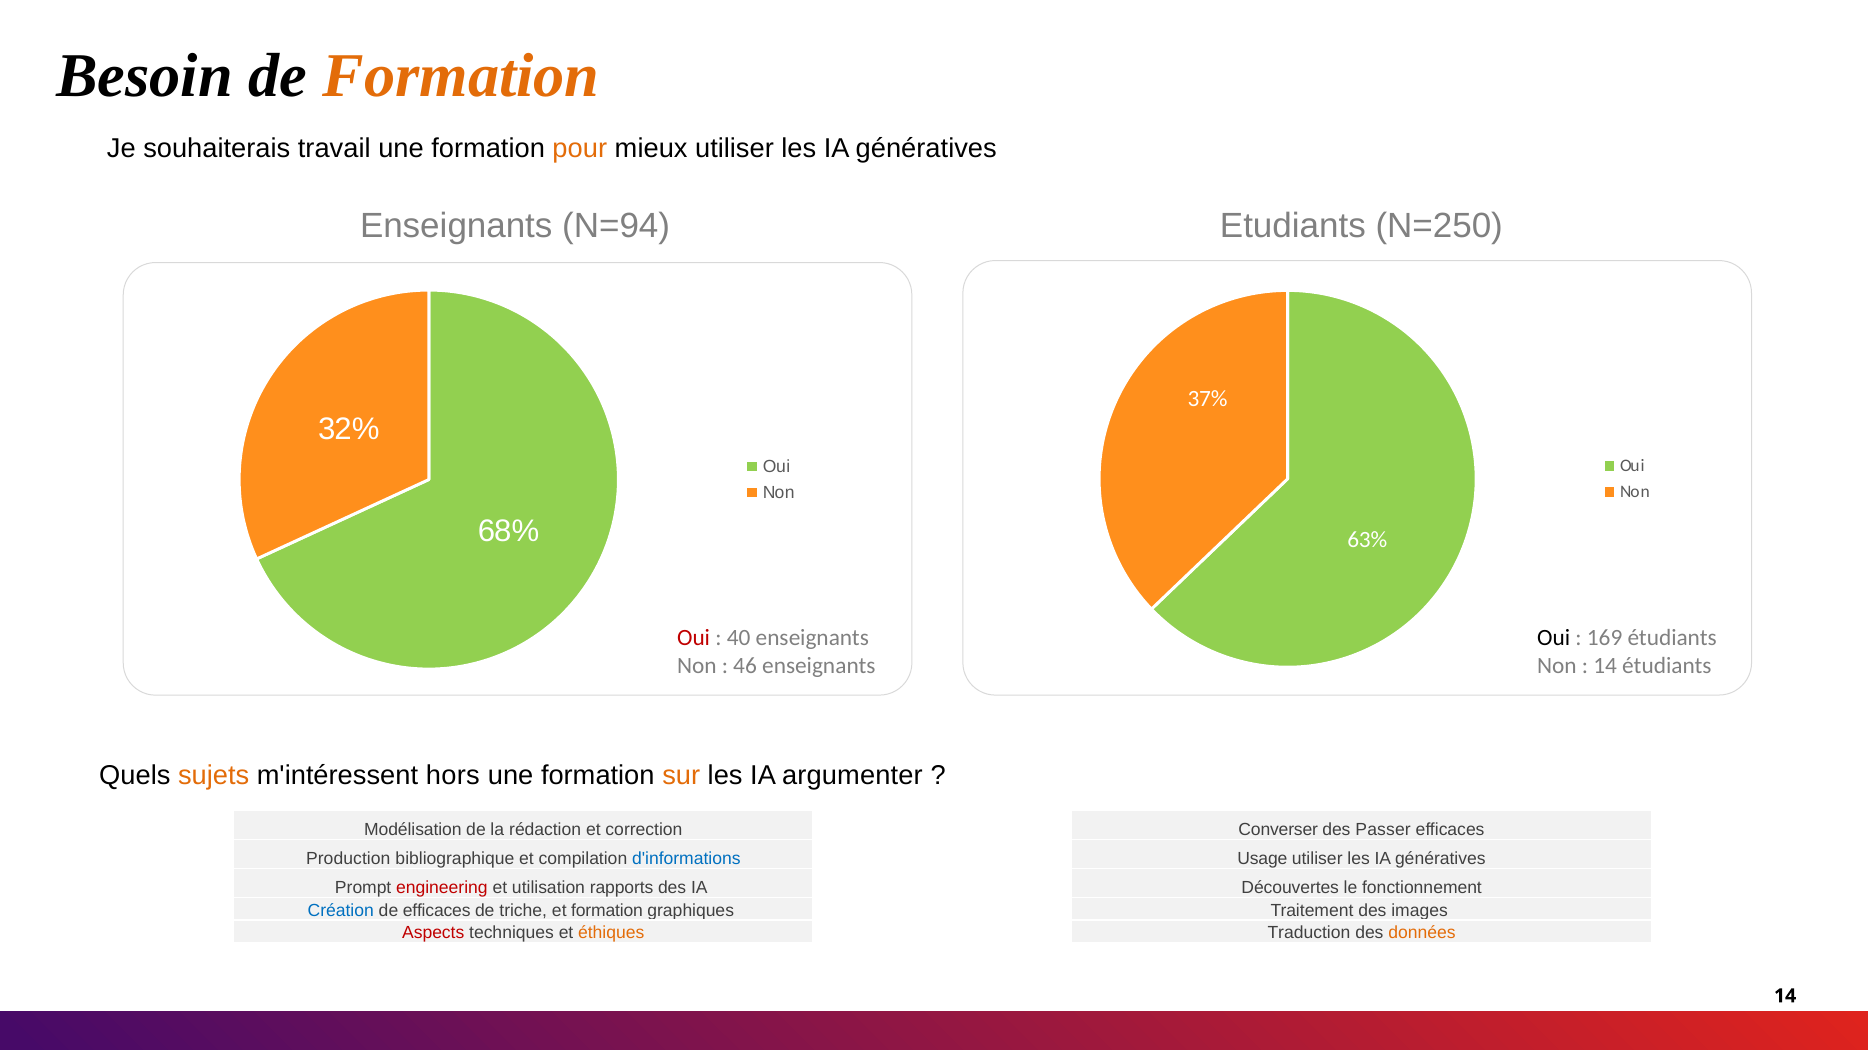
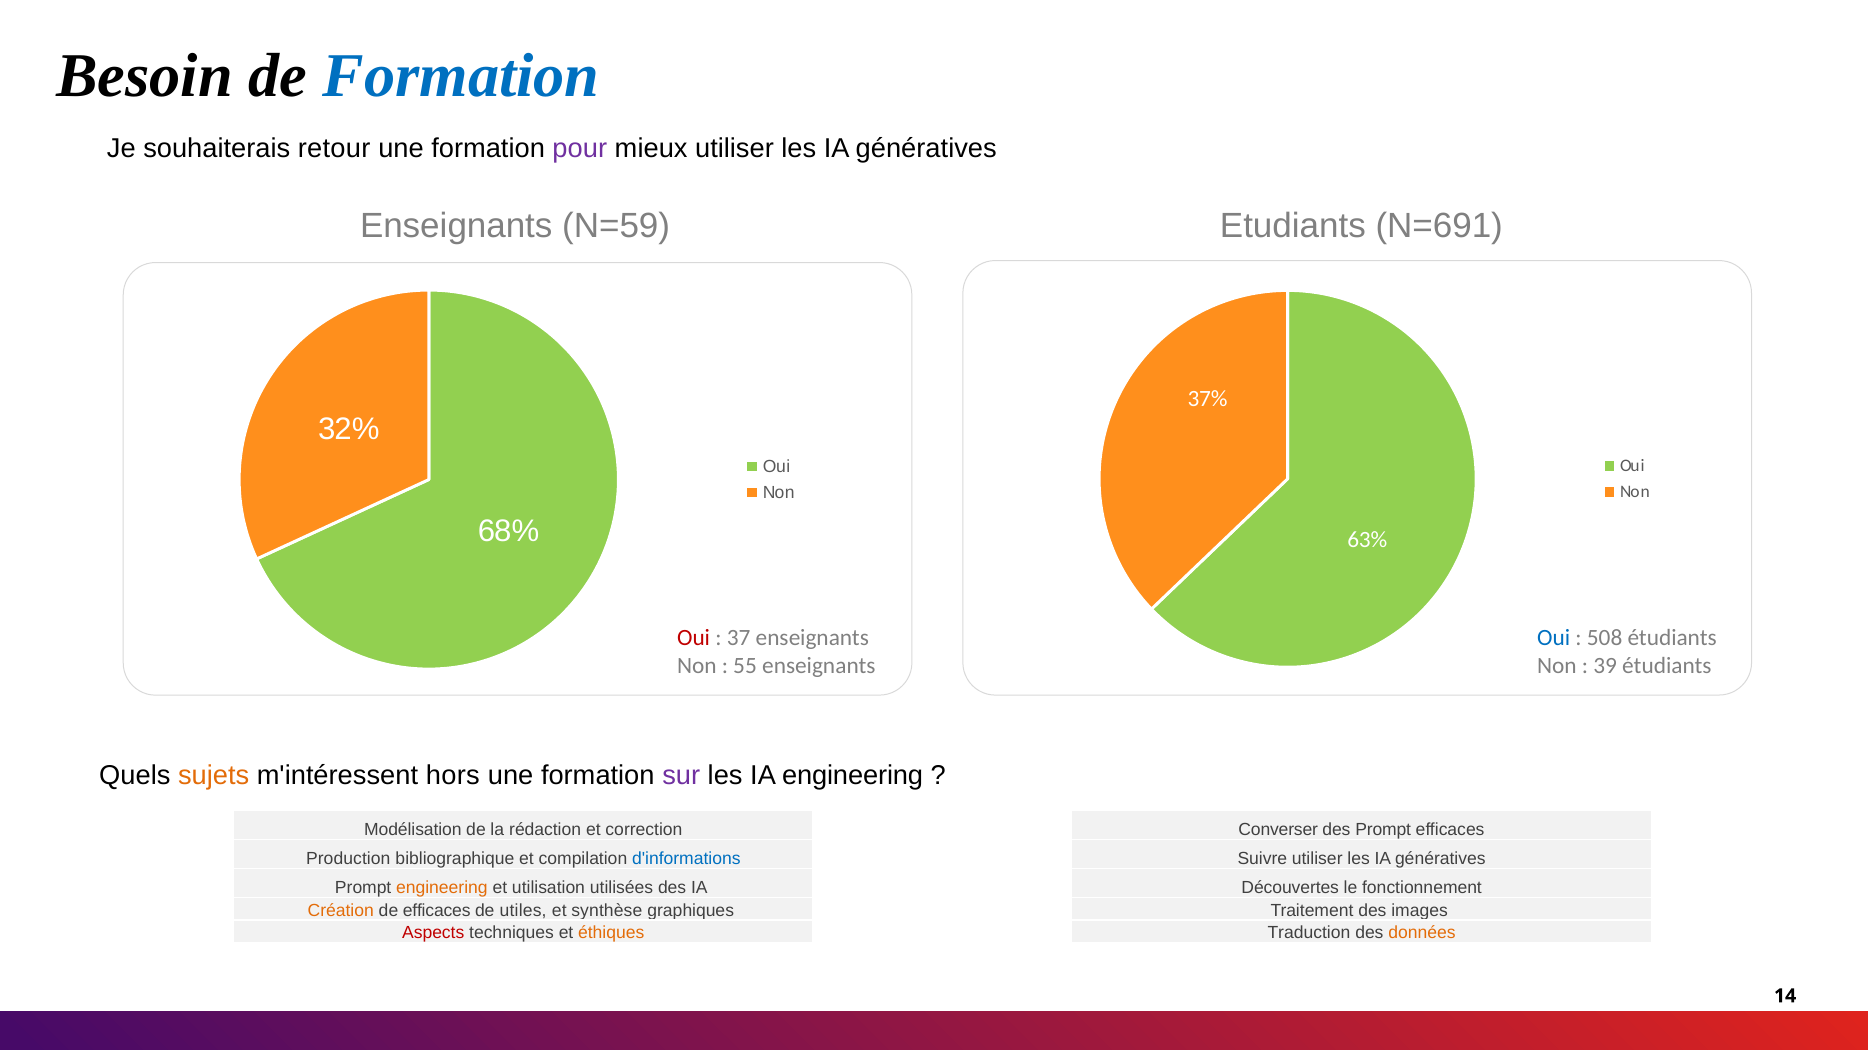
Formation colour: orange -> blue (461, 76)
travail: travail -> retour (334, 149)
pour colour: orange -> purple (580, 149)
N=94: N=94 -> N=59 (616, 226)
N=250: N=250 -> N=691 (1439, 226)
40: 40 -> 37 (739, 639)
Oui colour: black -> blue (1554, 639)
169: 169 -> 508 (1605, 639)
46: 46 -> 55 (745, 667)
14: 14 -> 39 (1605, 667)
sur colour: orange -> purple (681, 776)
IA argumenter: argumenter -> engineering (853, 776)
des Passer: Passer -> Prompt (1383, 830)
Usage: Usage -> Suivre (1262, 860)
engineering colour: red -> orange (442, 889)
rapports: rapports -> utilisées (622, 889)
Création colour: blue -> orange (341, 911)
triche: triche -> utiles (523, 911)
et formation: formation -> synthèse (607, 911)
